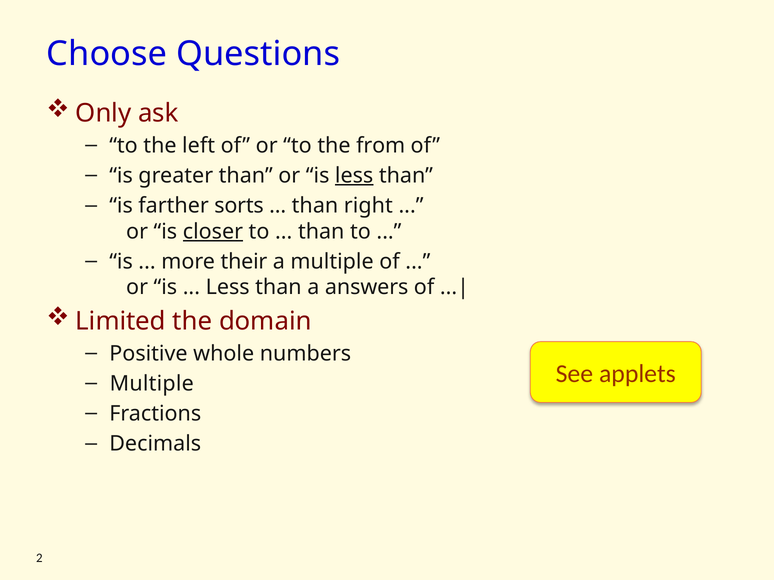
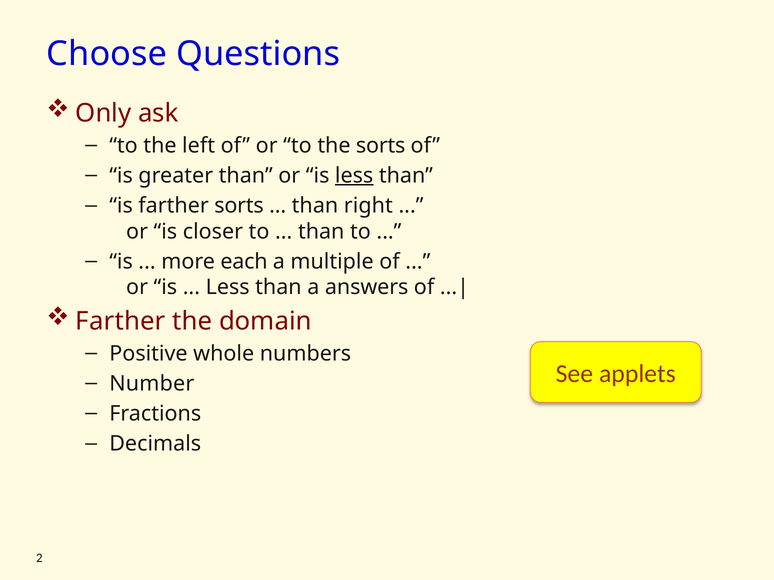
the from: from -> sorts (381, 146)
closer underline: present -> none (213, 232)
their: their -> each (244, 262)
Limited: Limited -> Farther (121, 321)
Multiple: Multiple -> Number (152, 384)
